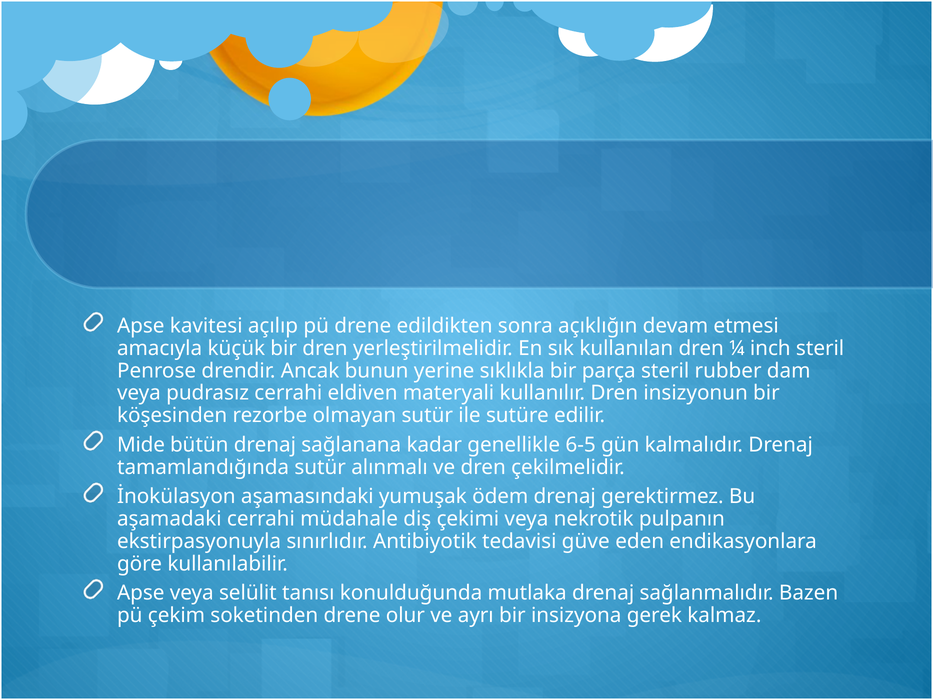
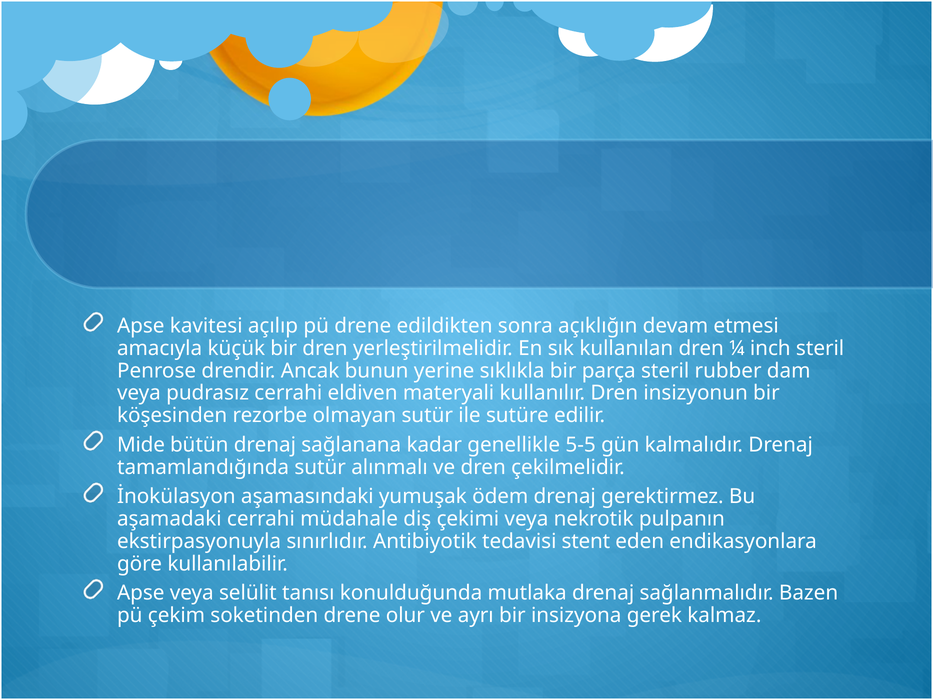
6-5: 6-5 -> 5-5 (581, 445)
güve: güve -> stent (586, 541)
